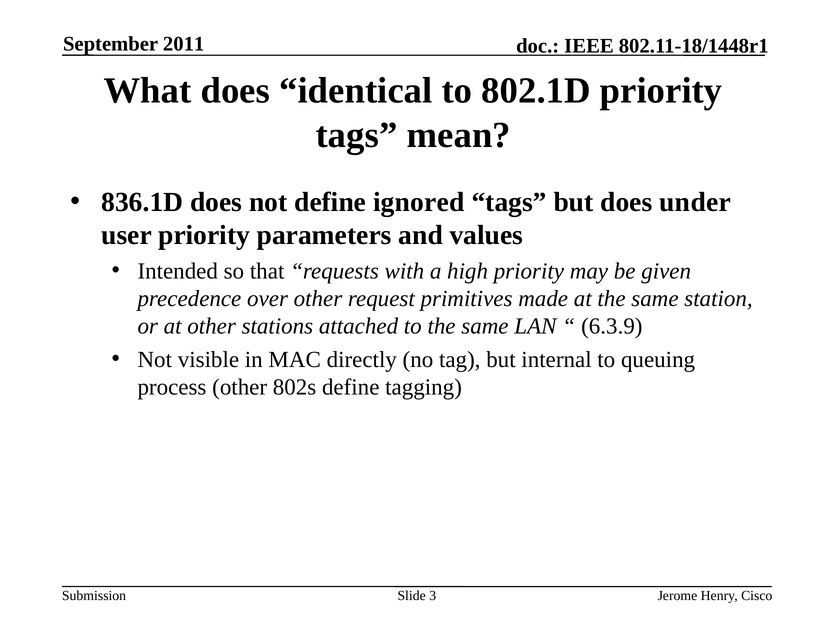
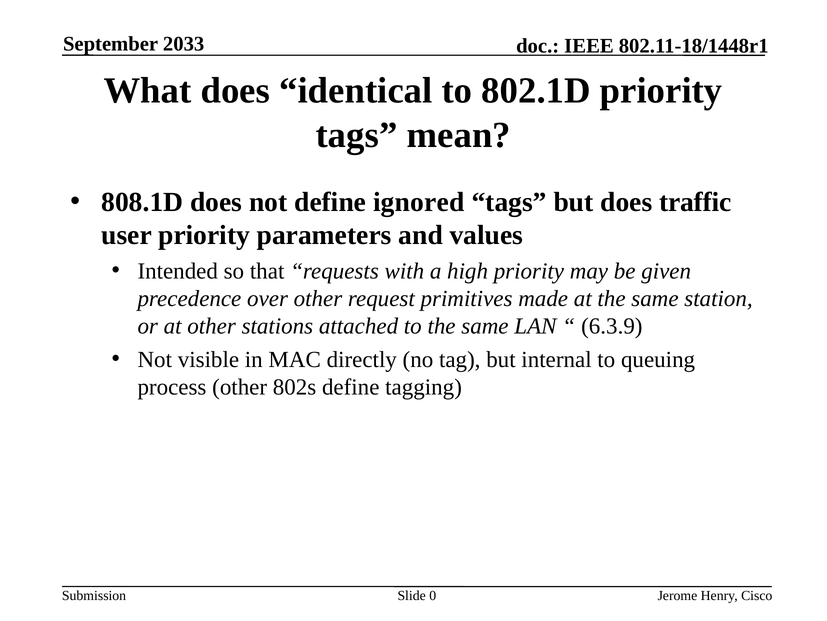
2011: 2011 -> 2033 (184, 44)
836.1D: 836.1D -> 808.1D (142, 202)
under: under -> traffic (695, 202)
3: 3 -> 0 (433, 595)
